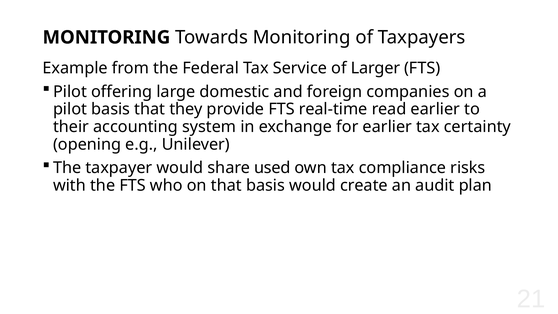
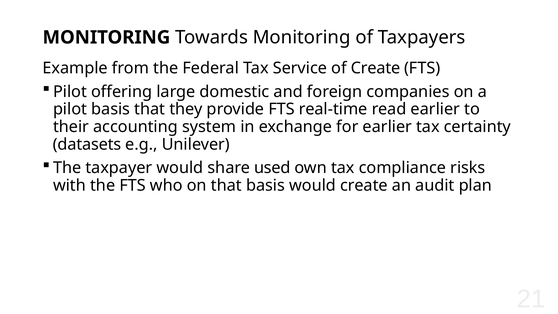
of Larger: Larger -> Create (375, 68)
opening: opening -> datasets (87, 144)
